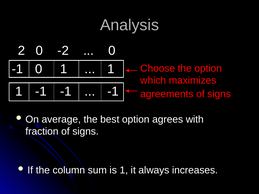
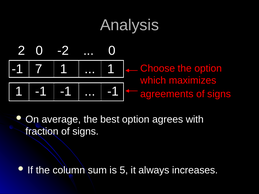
-1 0: 0 -> 7 (39, 69)
is 1: 1 -> 5 (124, 170)
